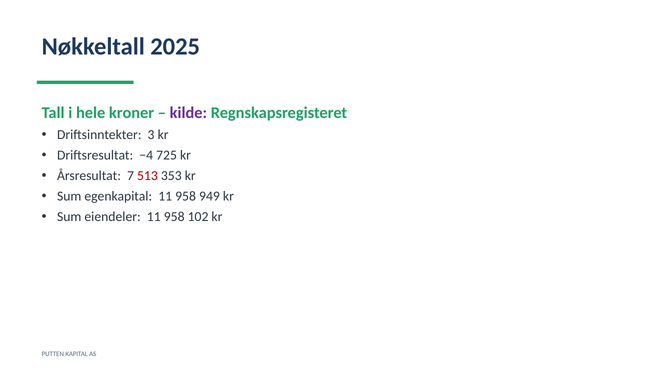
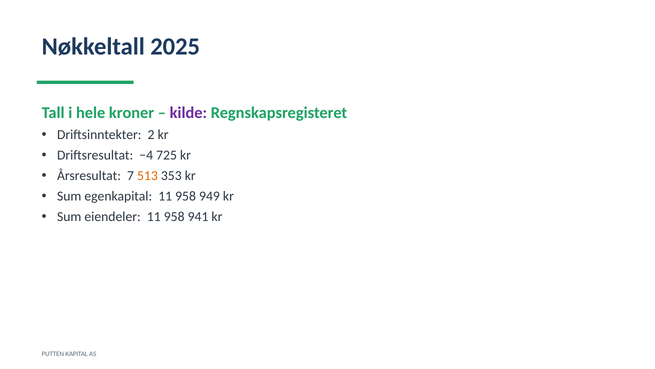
3: 3 -> 2 (151, 135)
513 colour: red -> orange (147, 176)
102: 102 -> 941 (198, 217)
